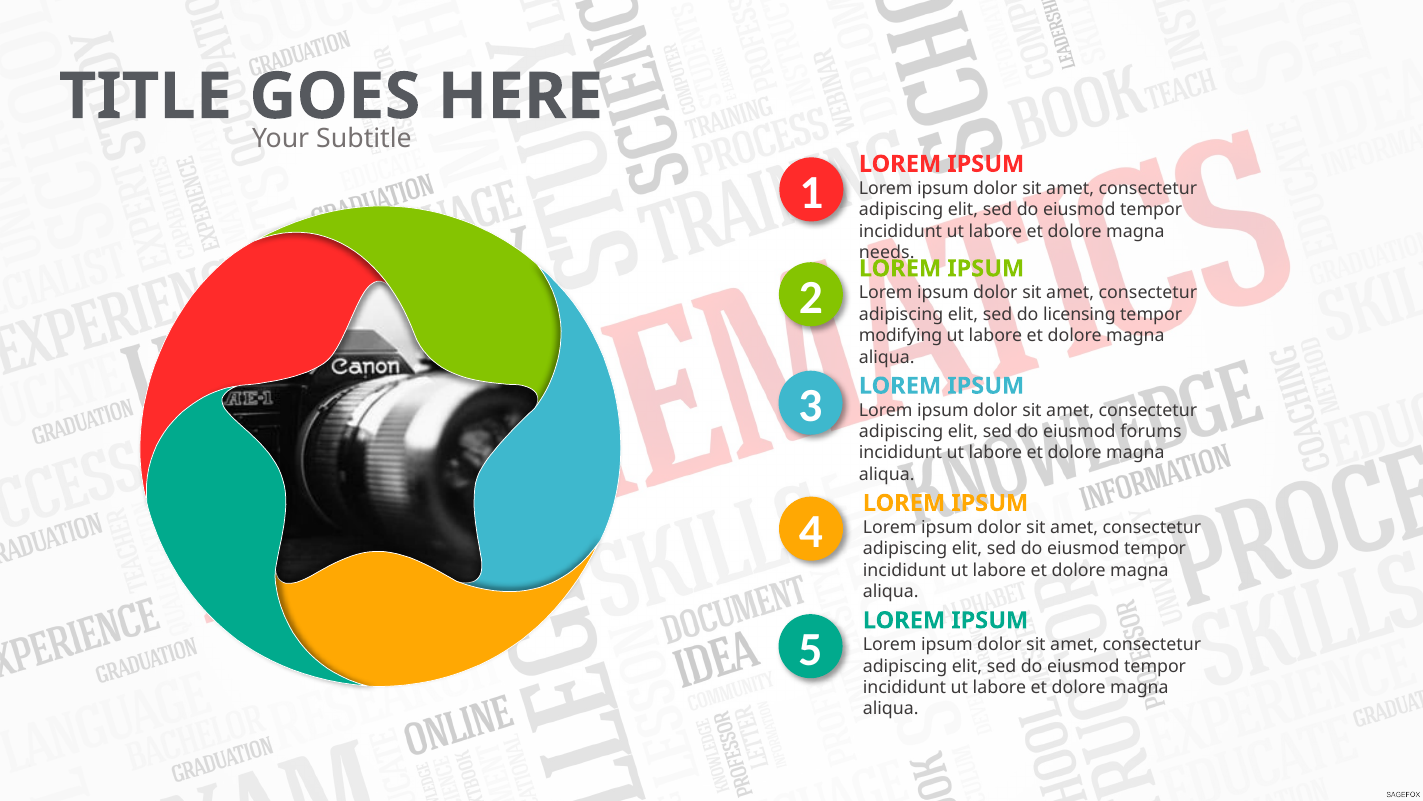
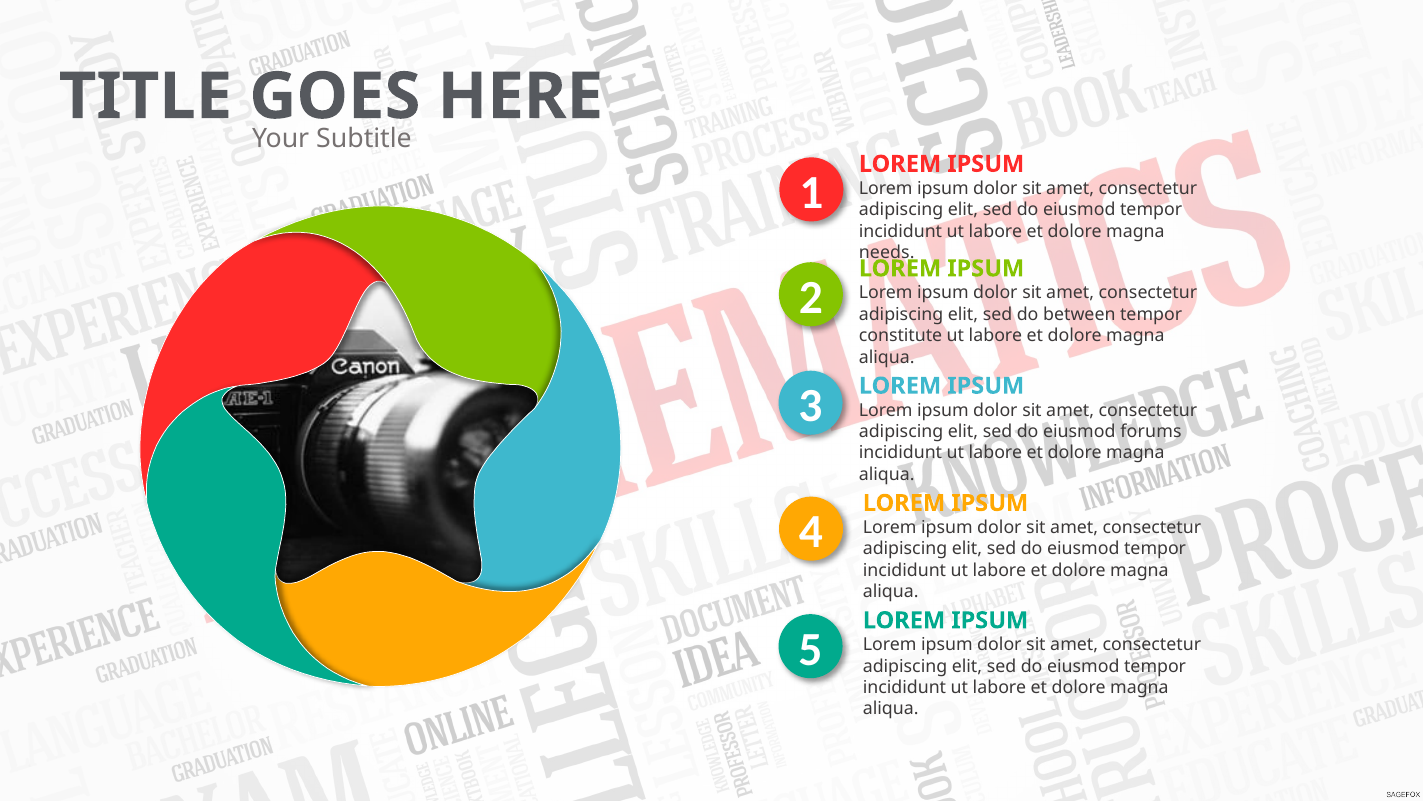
licensing: licensing -> between (1079, 314)
modifying: modifying -> constitute (901, 336)
